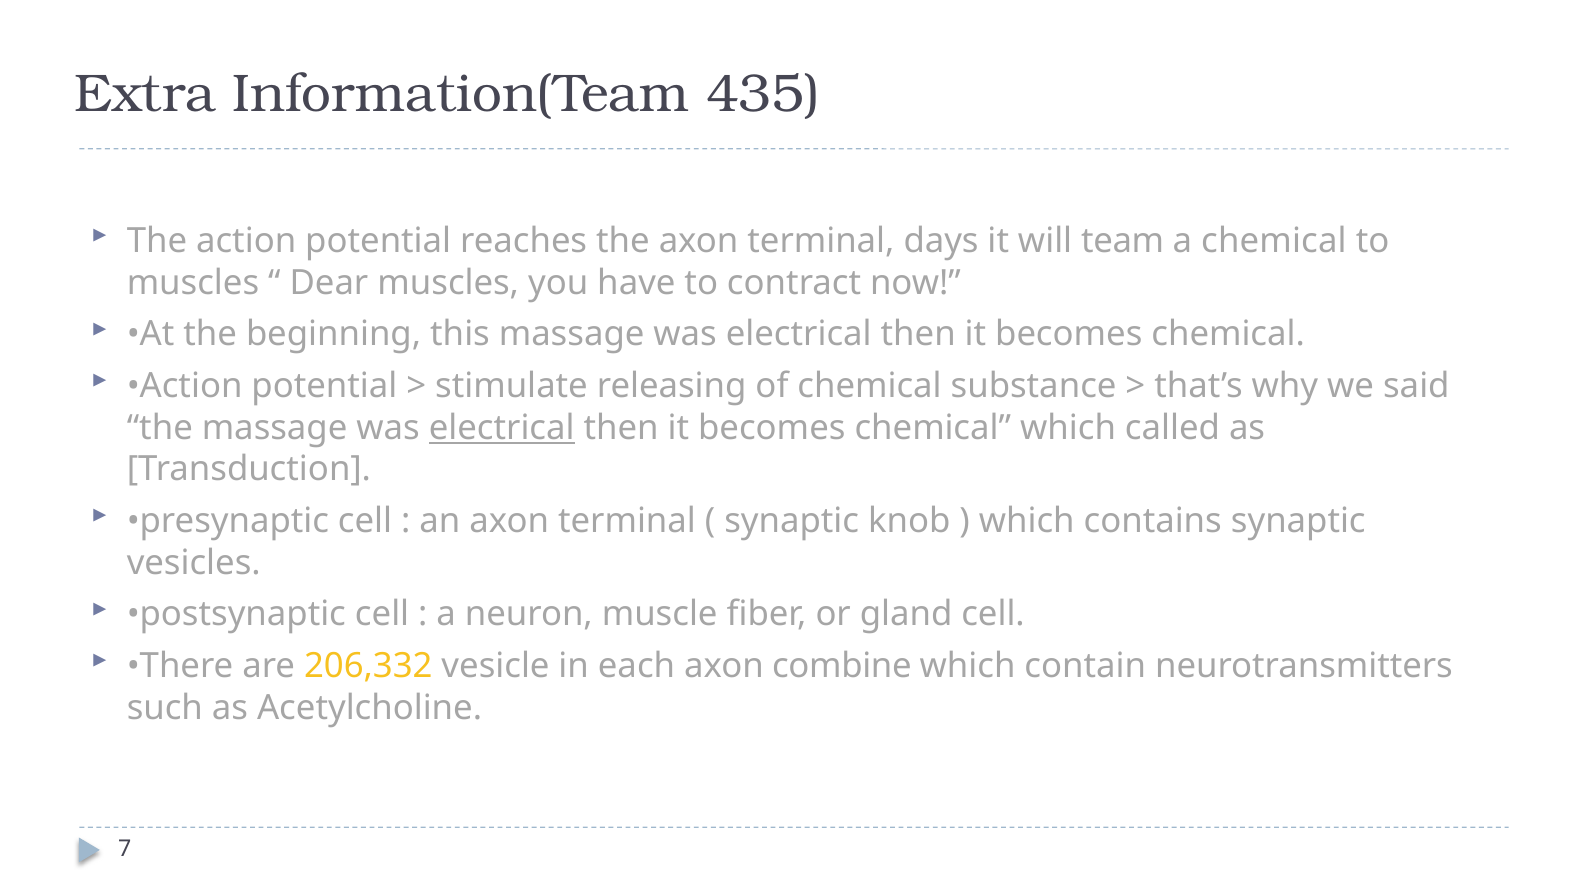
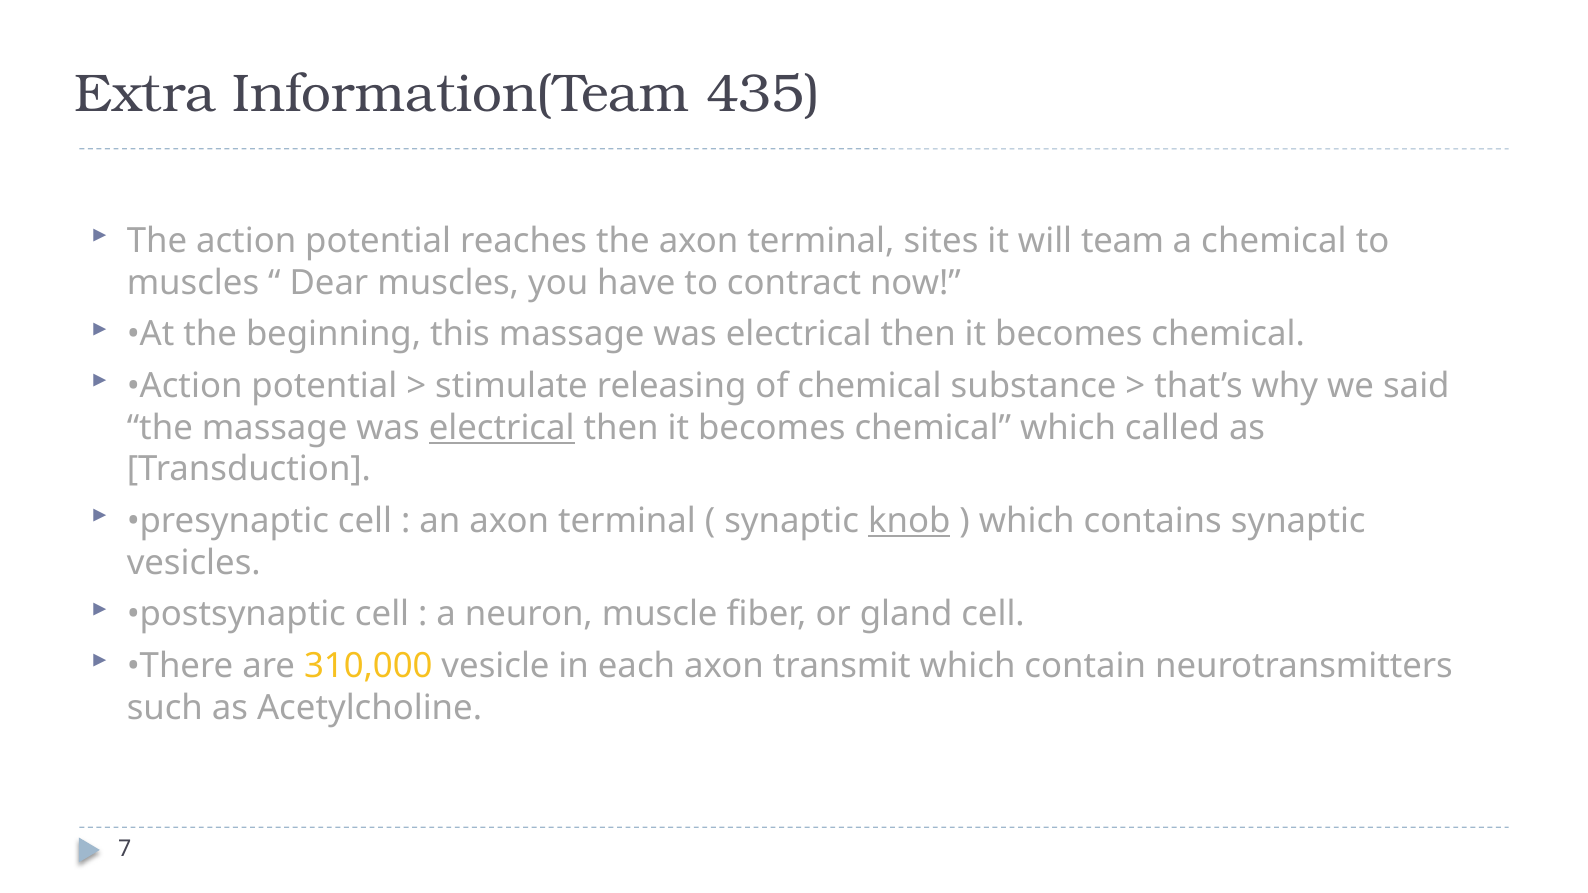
days: days -> sites (941, 241)
knob underline: none -> present (909, 521)
206,332: 206,332 -> 310,000 (368, 666)
combine: combine -> transmit (842, 666)
